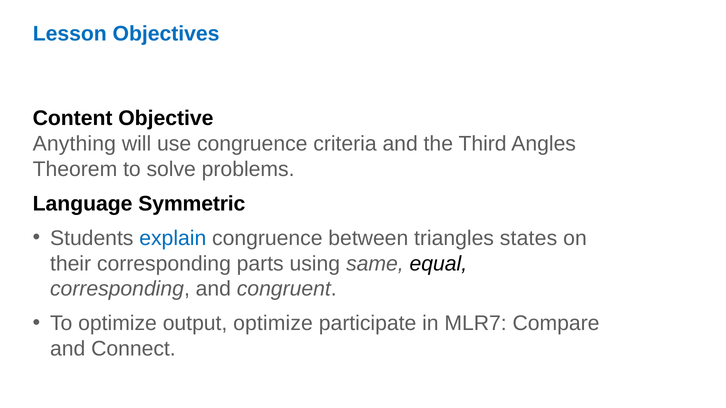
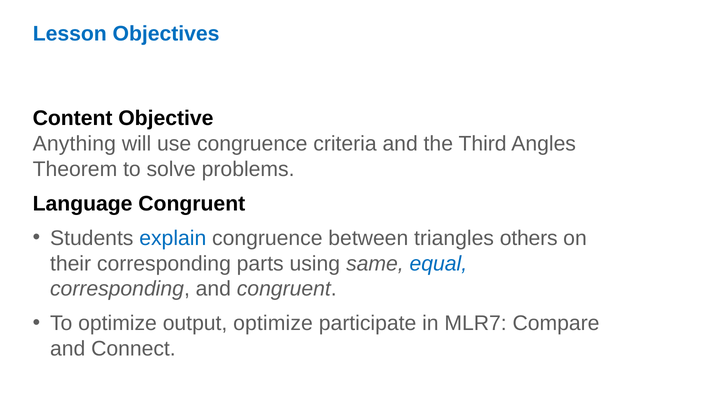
Language Symmetric: Symmetric -> Congruent (192, 204)
states: states -> others (529, 238)
equal colour: black -> blue (438, 264)
